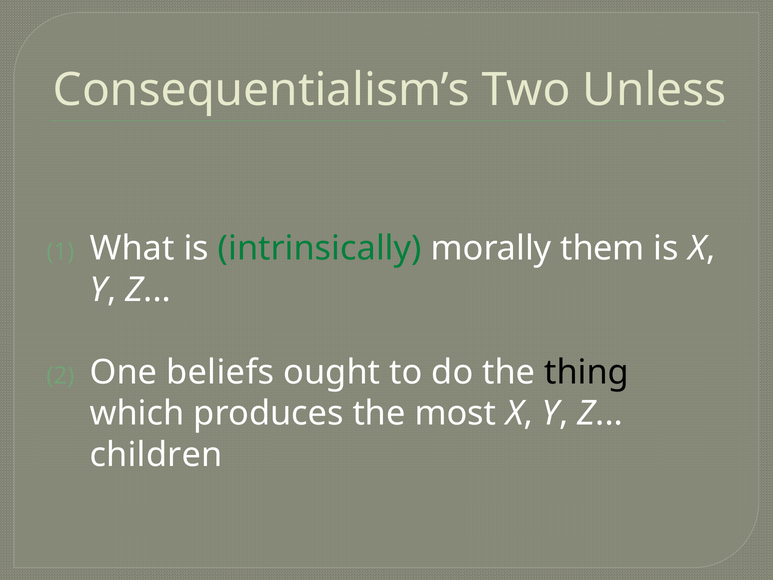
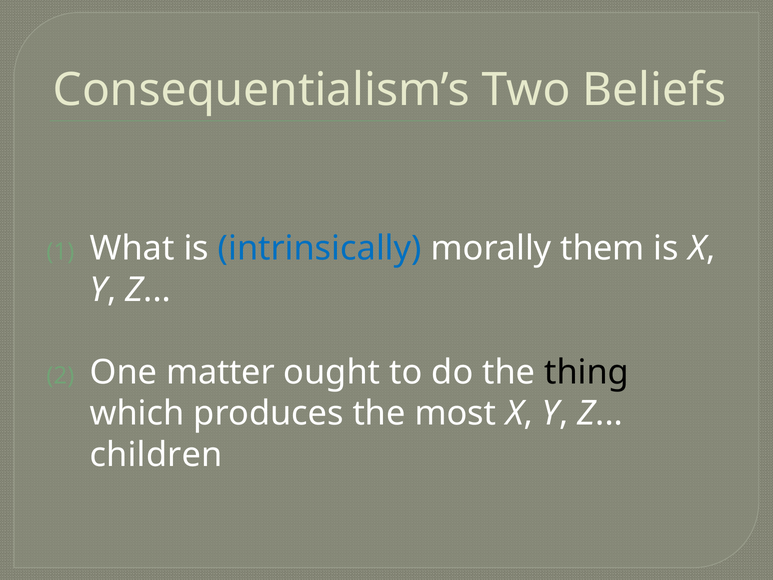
Unless: Unless -> Beliefs (654, 90)
intrinsically colour: green -> blue (320, 248)
beliefs: beliefs -> matter (220, 372)
